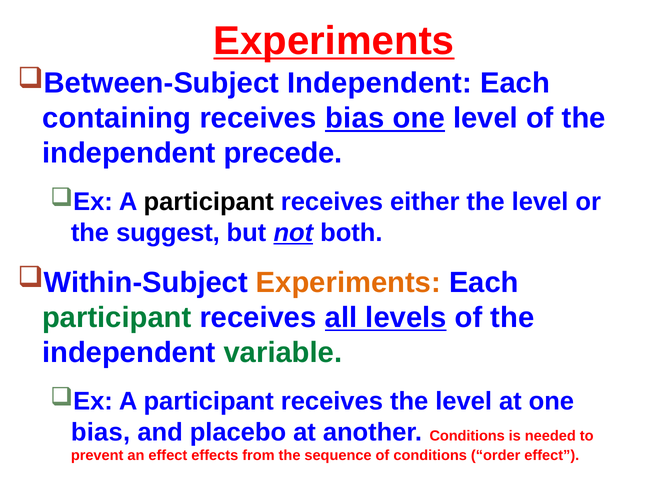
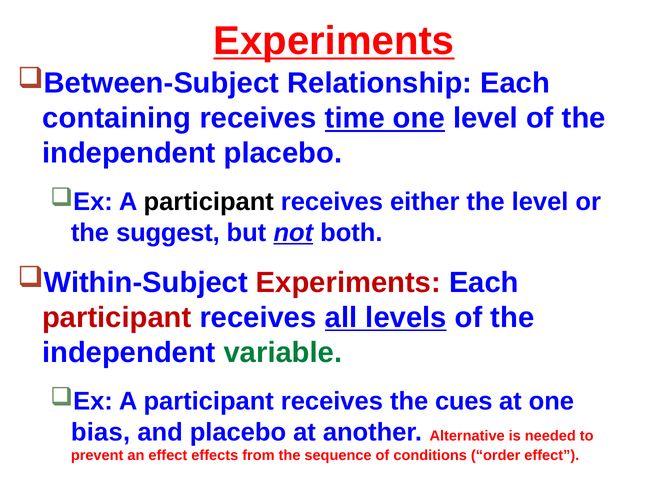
Independent: Independent -> Relationship (380, 83)
receives bias: bias -> time (355, 118)
independent precede: precede -> placebo (283, 153)
Experiments colour: orange -> red (348, 282)
participant colour: green -> red (117, 317)
receives the level: level -> cues (464, 401)
another Conditions: Conditions -> Alternative (467, 435)
